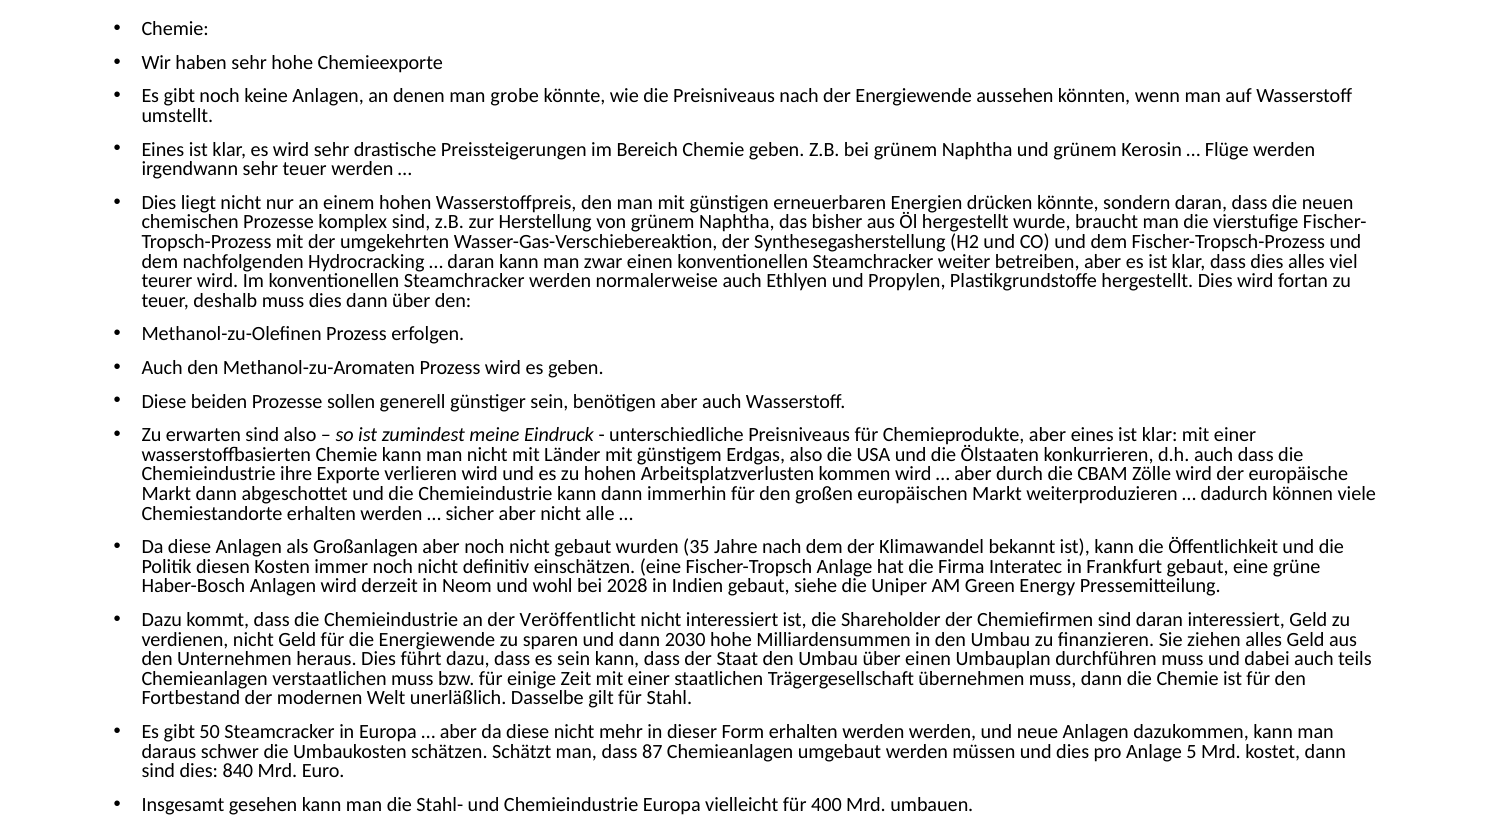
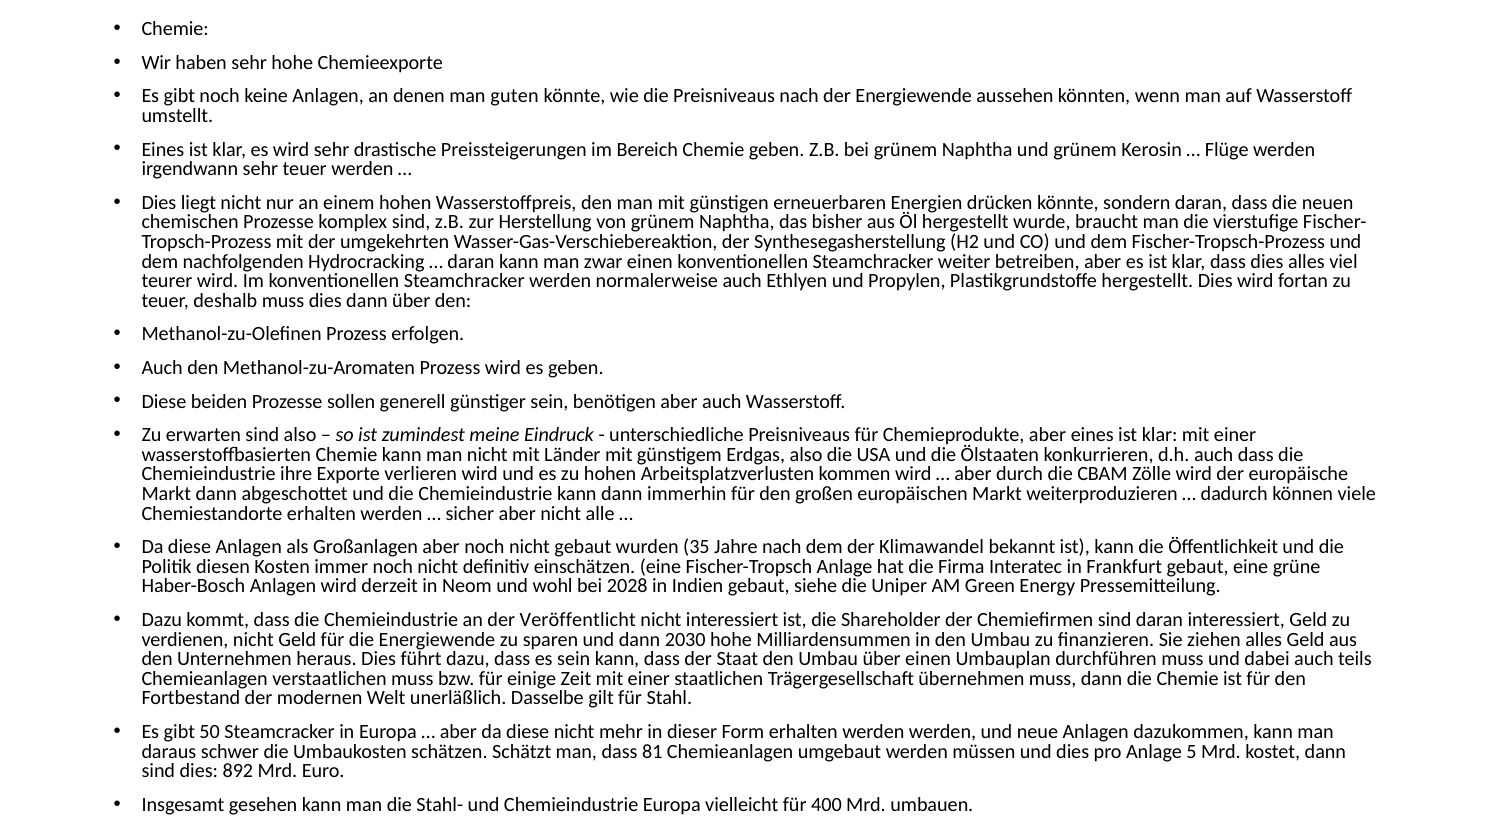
grobe: grobe -> guten (515, 96)
87: 87 -> 81 (652, 752)
840: 840 -> 892 (238, 771)
